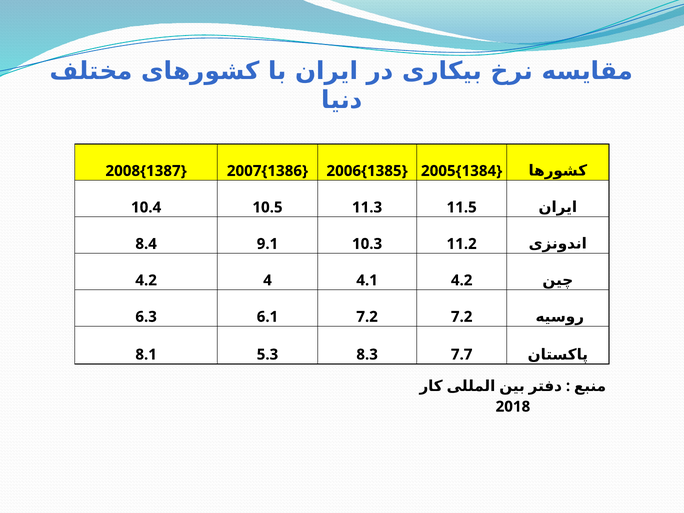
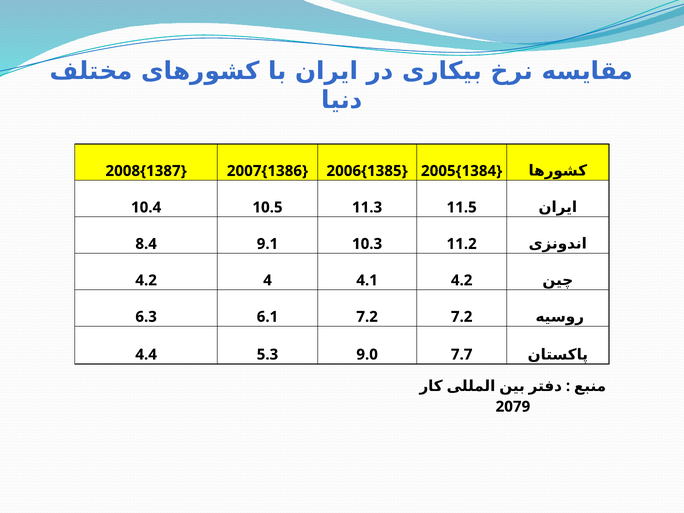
8.1: 8.1 -> 4.4 (146, 355)
8.3: 8.3 -> 9.0 (367, 355)
2018: 2018 -> 2079 (513, 407)
